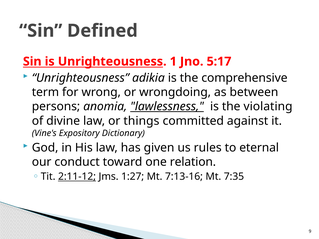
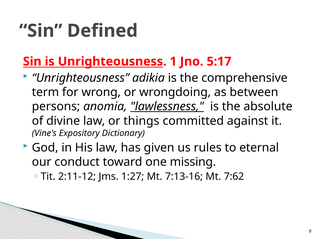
violating: violating -> absolute (268, 107)
relation: relation -> missing (193, 162)
2:11-12 underline: present -> none (77, 177)
7:35: 7:35 -> 7:62 (234, 177)
